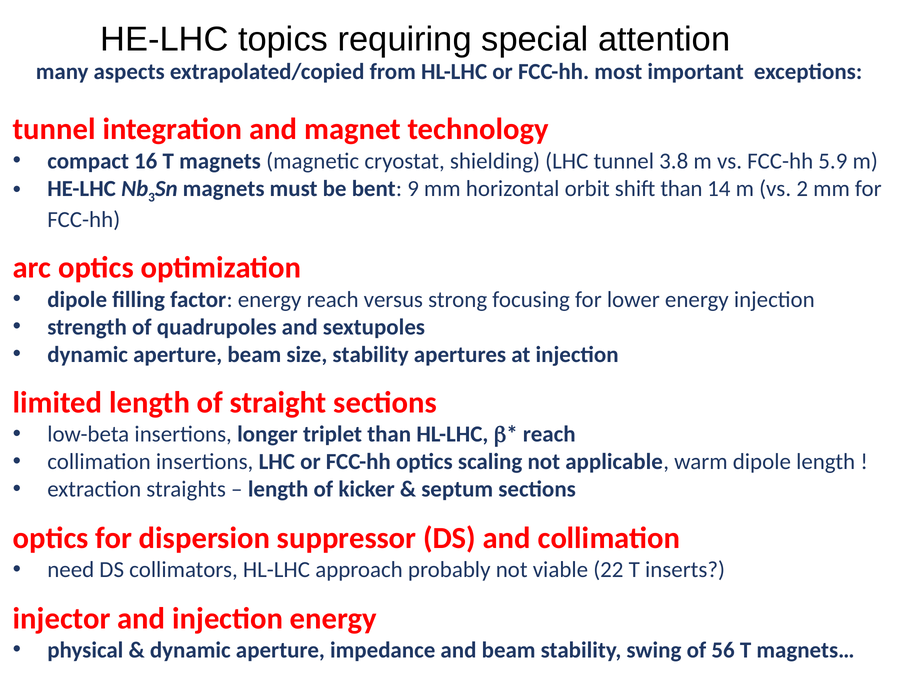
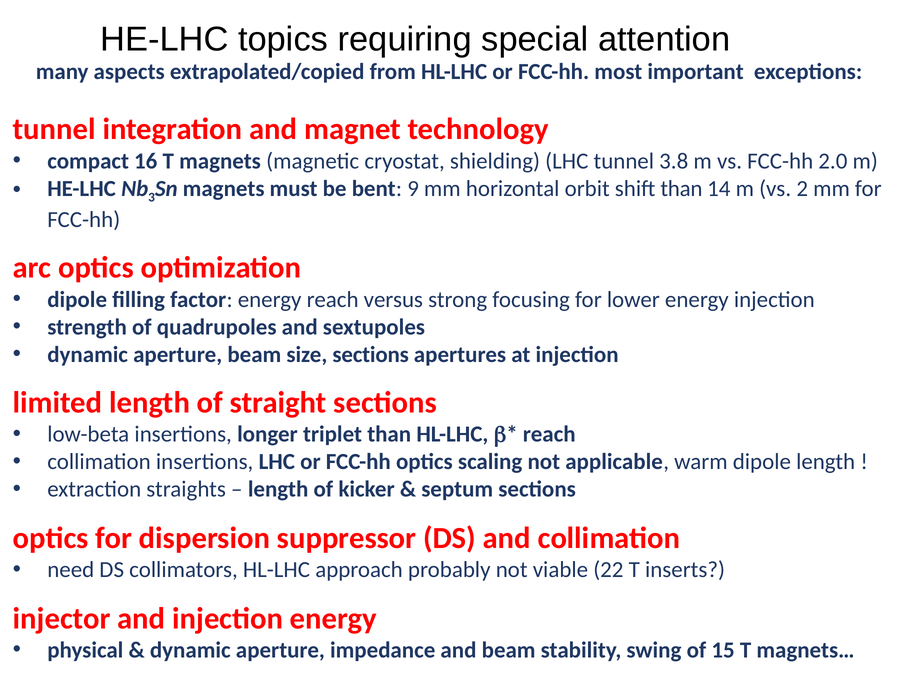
5.9: 5.9 -> 2.0 (833, 161)
size stability: stability -> sections (371, 355)
56: 56 -> 15 (723, 650)
